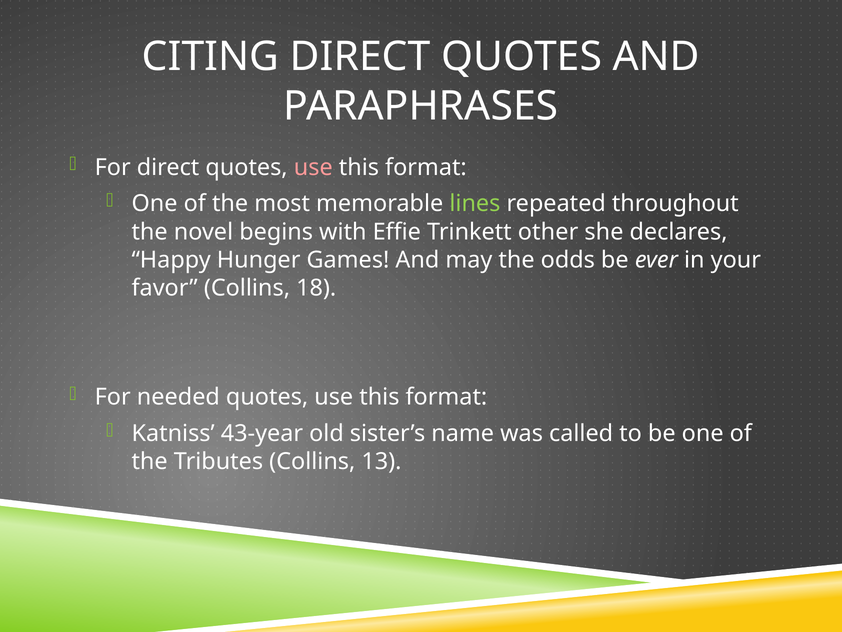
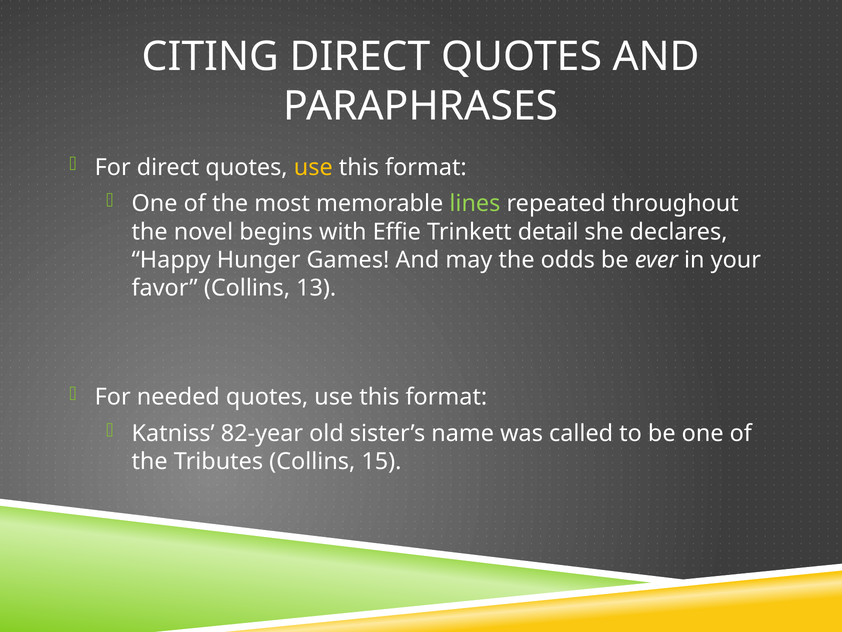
use colour: pink -> yellow (313, 167)
other: other -> detail (548, 232)
18: 18 -> 13 (316, 288)
43-year: 43-year -> 82-year (262, 433)
13: 13 -> 15 (381, 461)
